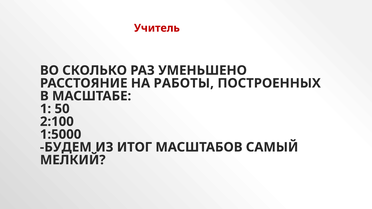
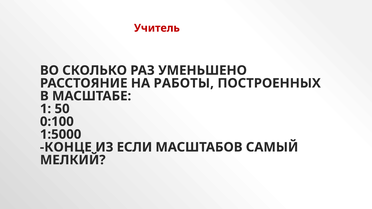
2:100: 2:100 -> 0:100 (57, 122)
БУДЕМ: БУДЕМ -> КОНЦЕ (66, 147)
ИТОГ: ИТОГ -> ЕСЛИ (134, 147)
